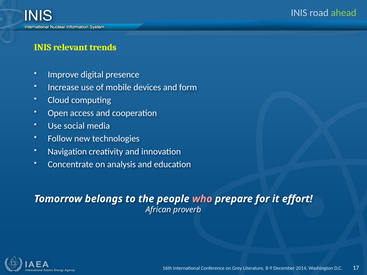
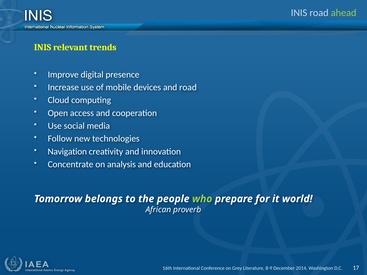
and form: form -> road (188, 87)
who colour: pink -> light green (202, 199)
effort: effort -> world (297, 199)
